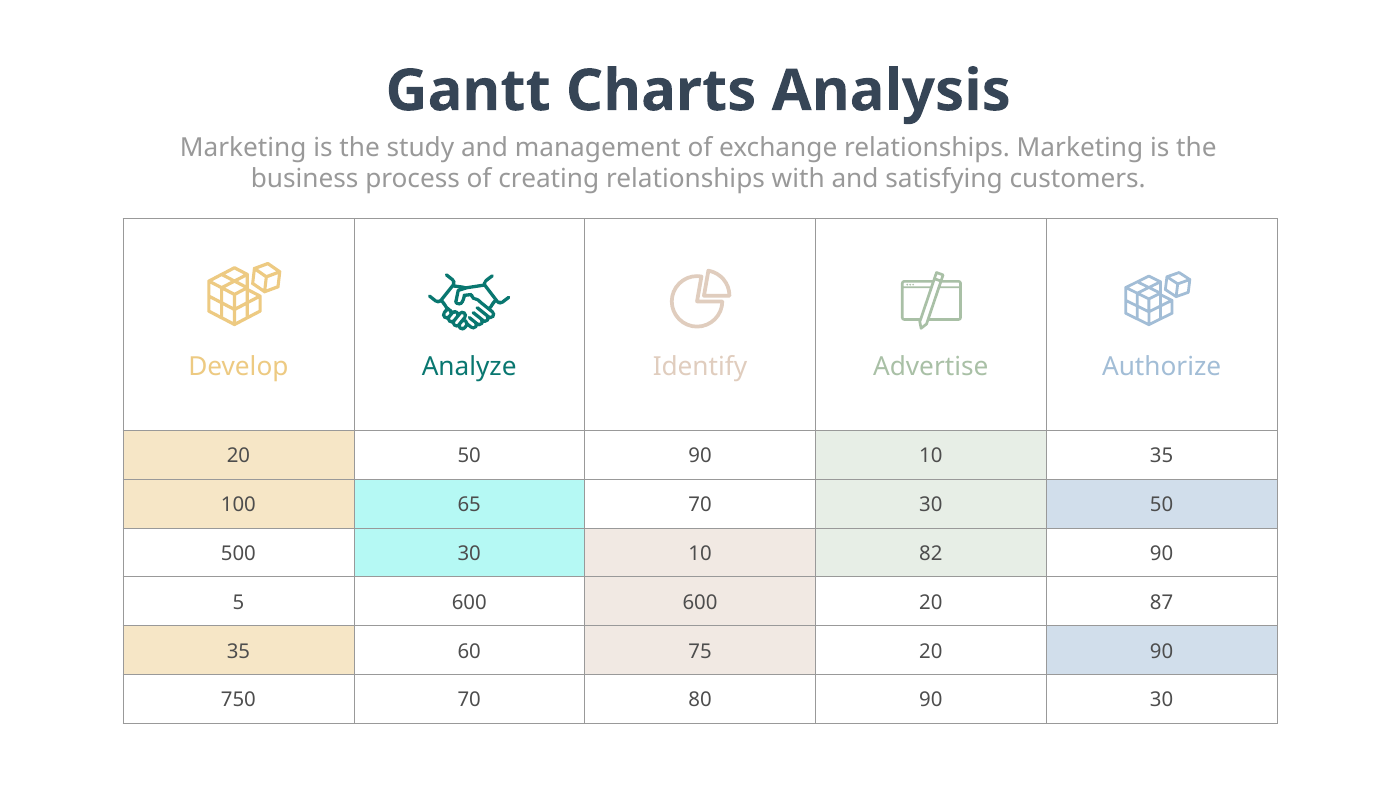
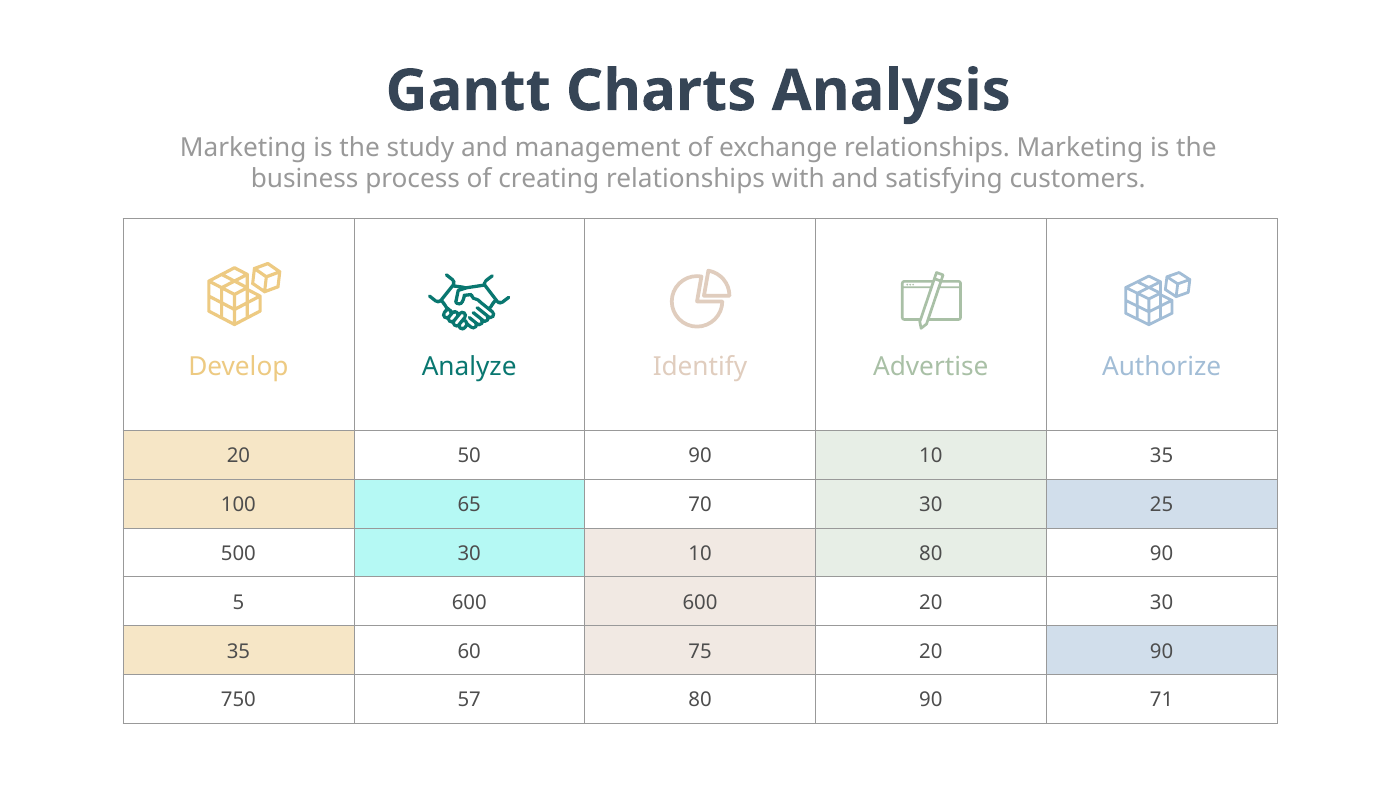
30 50: 50 -> 25 (1162, 505)
10 82: 82 -> 80 (931, 553)
20 87: 87 -> 30 (1162, 602)
750 70: 70 -> 57 (469, 700)
90 30: 30 -> 71 (1162, 700)
